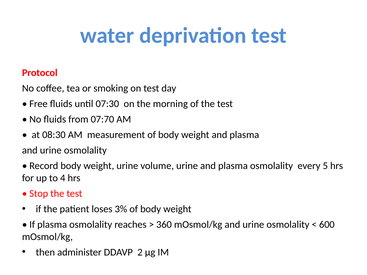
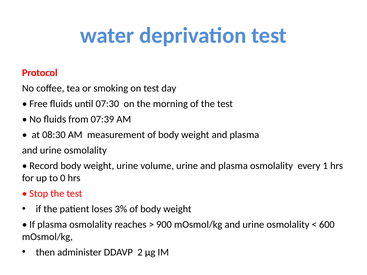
07:70: 07:70 -> 07:39 (102, 119)
5: 5 -> 1 (325, 166)
4: 4 -> 0 (63, 178)
360: 360 -> 900 (164, 225)
